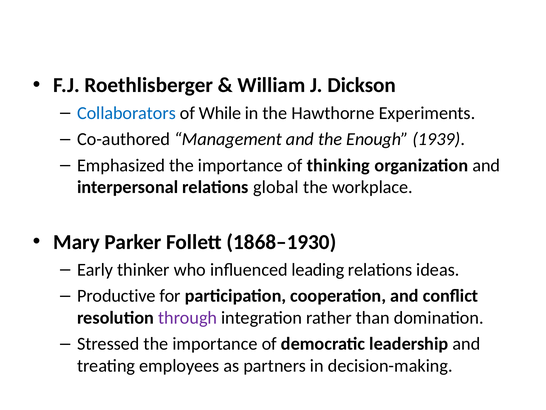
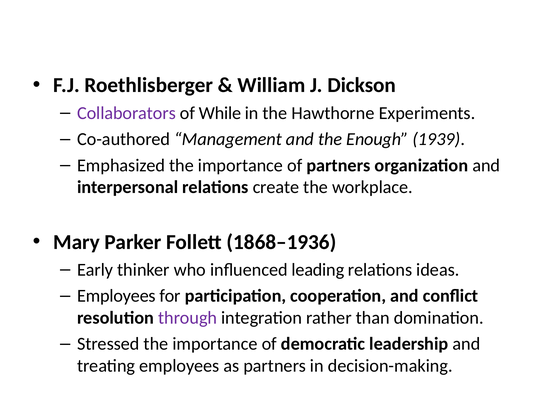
Collaborators colour: blue -> purple (126, 113)
of thinking: thinking -> partners (338, 165)
global: global -> create (276, 187)
1868–1930: 1868–1930 -> 1868–1936 (281, 242)
Productive: Productive -> Employees (116, 296)
